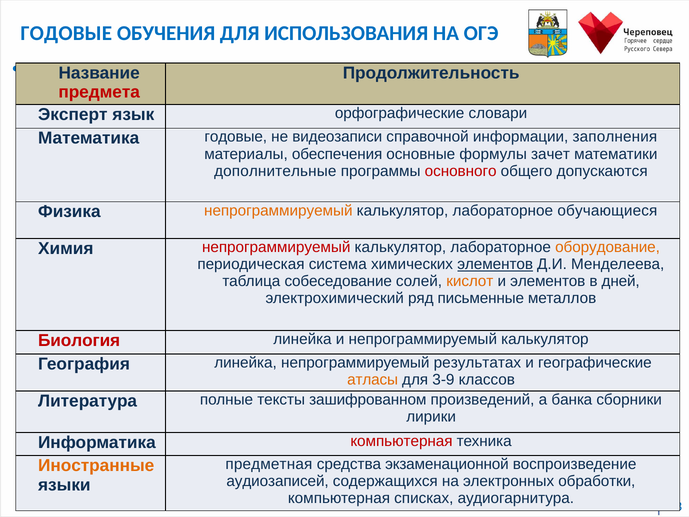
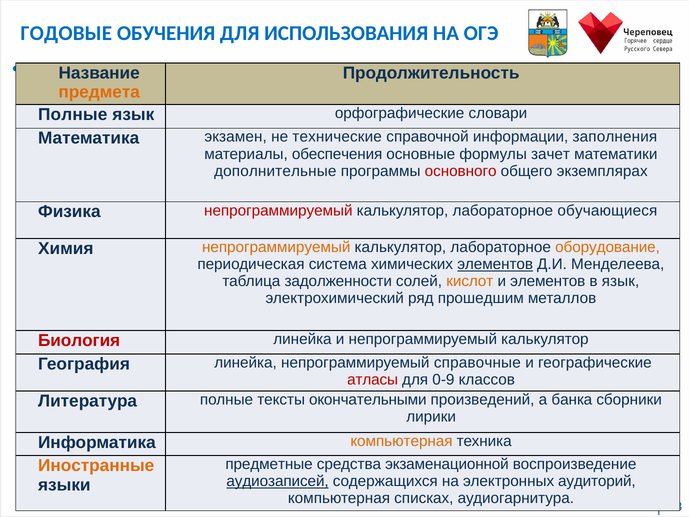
предмета colour: red -> orange (99, 92)
Эксперт: Эксперт -> Полные (73, 114)
Математика годовые: годовые -> экзамен (236, 137)
видеозаписи: видеозаписи -> технические (337, 137)
допускаются: допускаются -> экземплярах (602, 171)
непрограммируемый colour: orange -> red (278, 210)
непрограммируемый colour: red -> orange (276, 247)
собеседование: собеседование -> задолженности (338, 281)
в дней: дней -> язык (621, 281)
письменные: письменные -> прошедшим (481, 298)
результатах: результатах -> справочные (477, 363)
атласы colour: orange -> red (373, 380)
3-9: 3-9 -> 0-9 (443, 380)
зашифрованном: зашифрованном -> окончательными (368, 399)
компьютерная colour: red -> orange (402, 441)
предметная: предметная -> предметные (269, 464)
аудиозаписей underline: none -> present (278, 481)
обработки: обработки -> аудиторий (597, 481)
